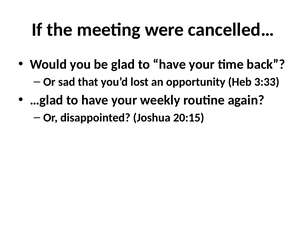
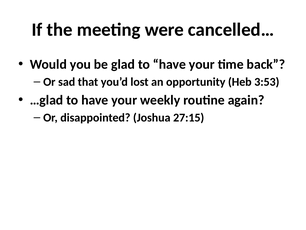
3:33: 3:33 -> 3:53 (267, 82)
20:15: 20:15 -> 27:15 (189, 117)
